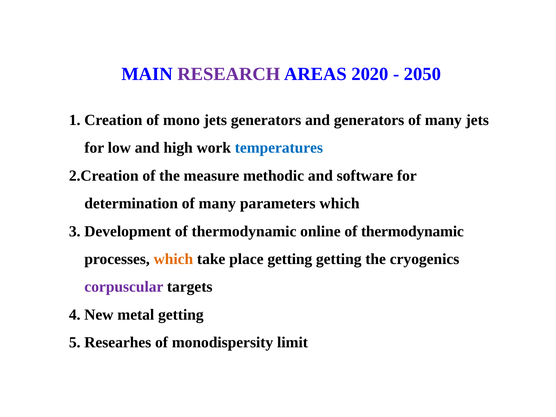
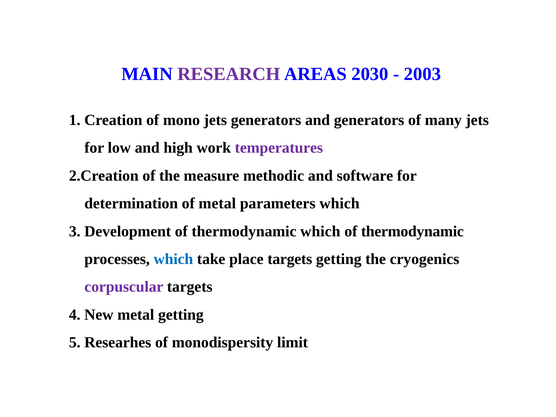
2020: 2020 -> 2030 (370, 74)
2050: 2050 -> 2003 (422, 74)
temperatures colour: blue -> purple (279, 148)
determination of many: many -> metal (217, 203)
thermodynamic online: online -> which (320, 231)
which colour: orange -> blue (173, 259)
place getting: getting -> targets (290, 259)
